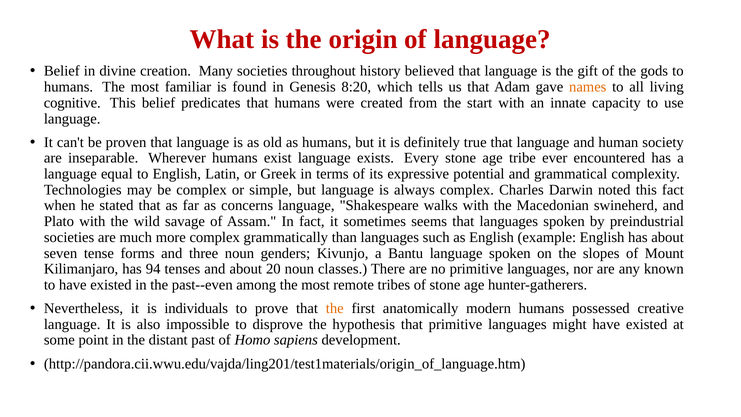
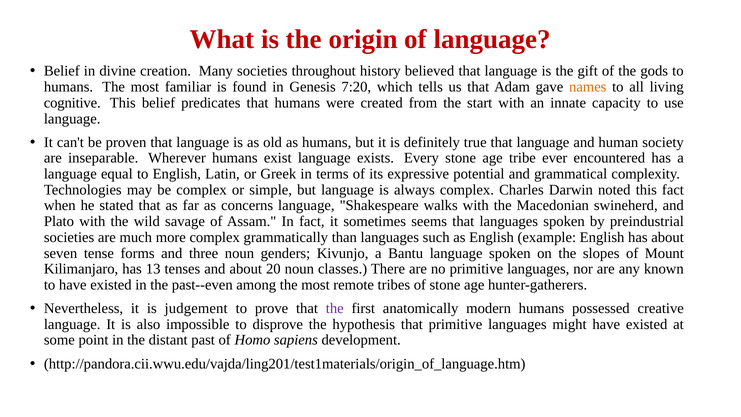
8:20: 8:20 -> 7:20 (356, 87)
94: 94 -> 13 (153, 269)
individuals: individuals -> judgement (196, 308)
the colour: orange -> purple (335, 308)
